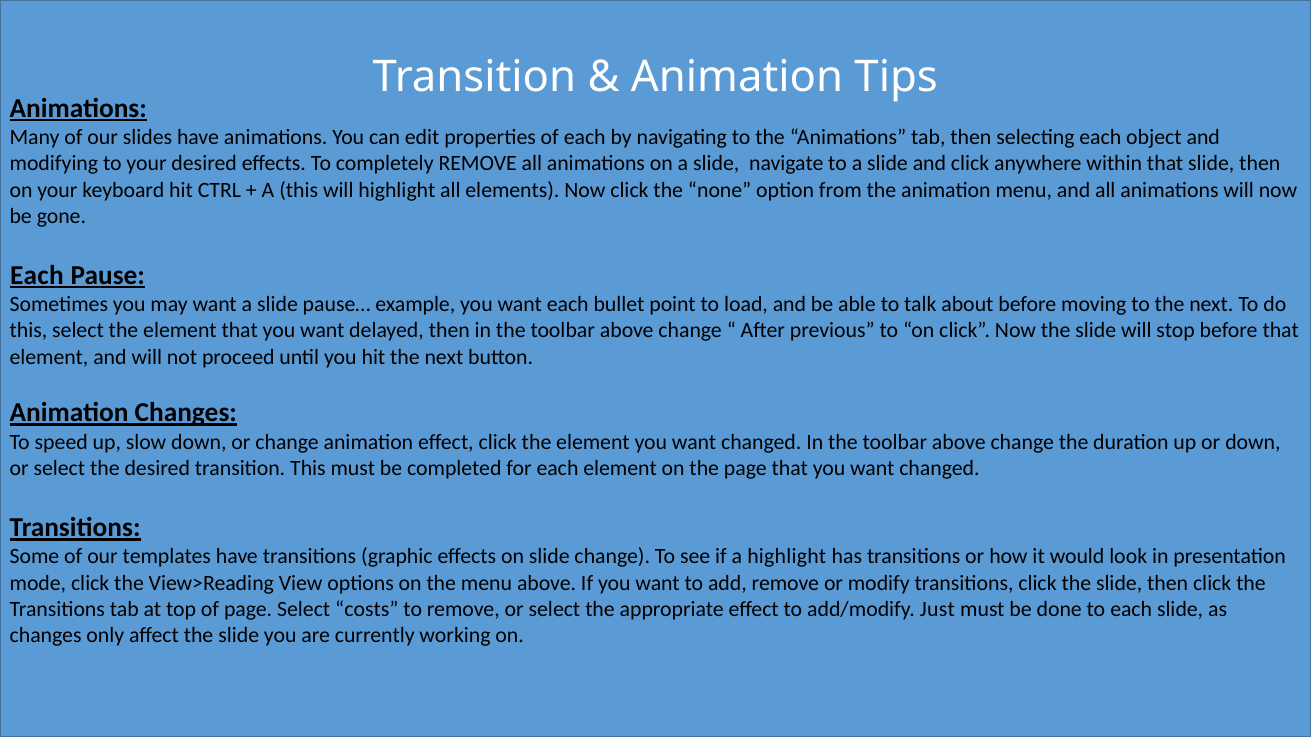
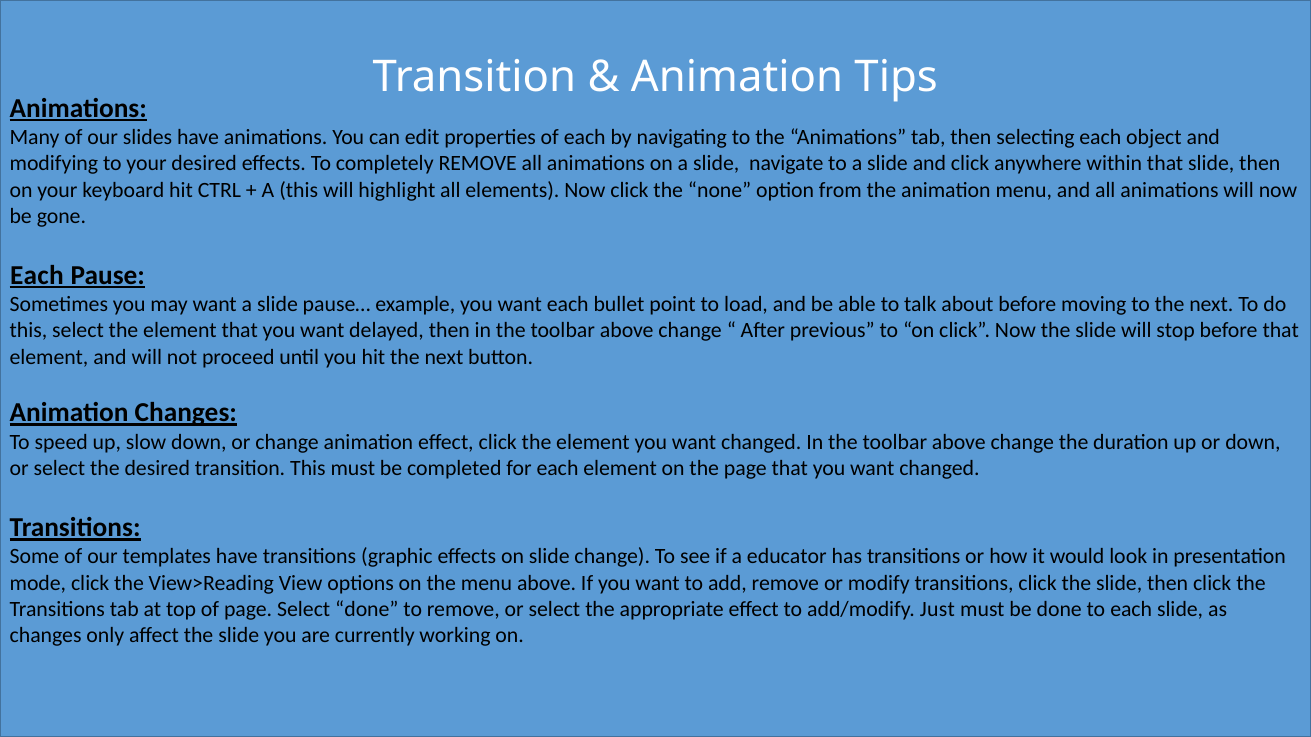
a highlight: highlight -> educator (787, 557)
Select costs: costs -> done (367, 609)
